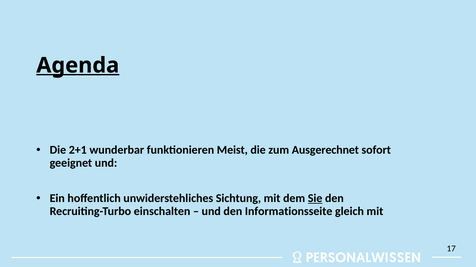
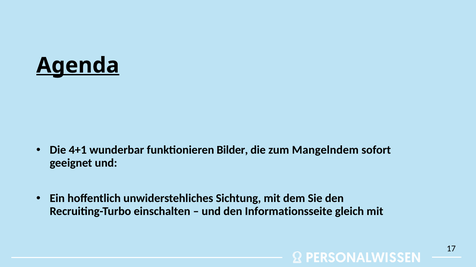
2+1: 2+1 -> 4+1 (78, 150)
Meist: Meist -> Bilder (232, 150)
Ausgerechnet: Ausgerechnet -> Mangelndem (325, 150)
Sie underline: present -> none (315, 199)
